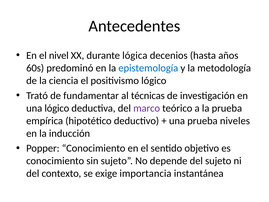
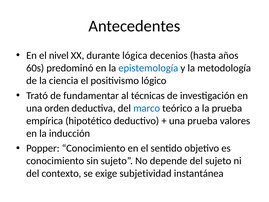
una lógico: lógico -> orden (57, 108)
marco colour: purple -> blue (147, 108)
niveles: niveles -> valores (235, 121)
importancia: importancia -> subjetividad (146, 173)
